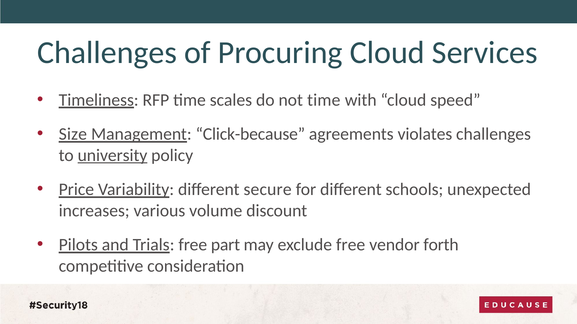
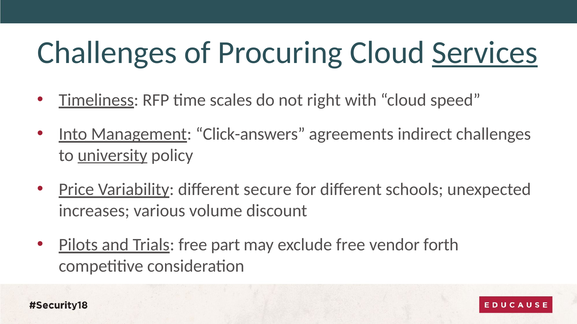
Services underline: none -> present (485, 53)
not time: time -> right (324, 100)
Size: Size -> Into (73, 134)
Click-because: Click-because -> Click-answers (250, 134)
violates: violates -> indirect (425, 134)
